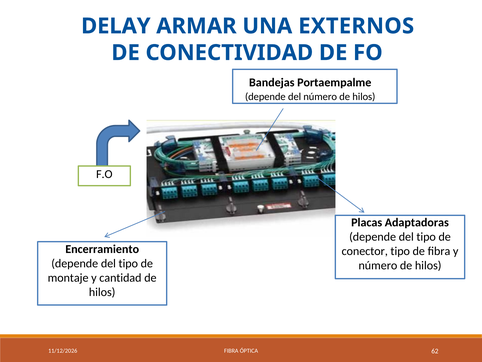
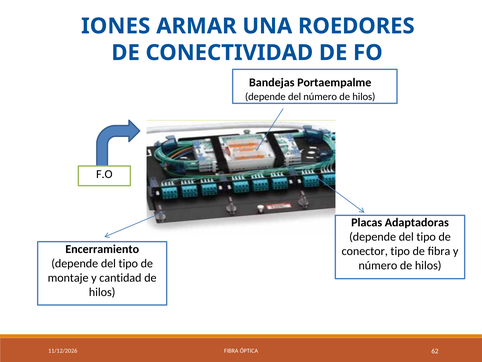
DELAY: DELAY -> IONES (116, 26)
EXTERNOS: EXTERNOS -> ROEDORES (356, 26)
